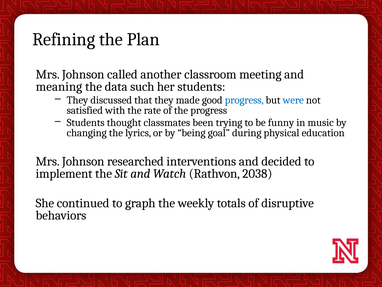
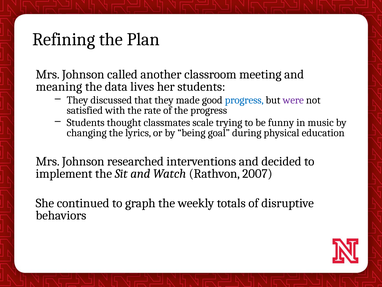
such: such -> lives (142, 87)
were colour: blue -> purple (293, 100)
been: been -> scale (203, 122)
2038: 2038 -> 2007 (257, 173)
